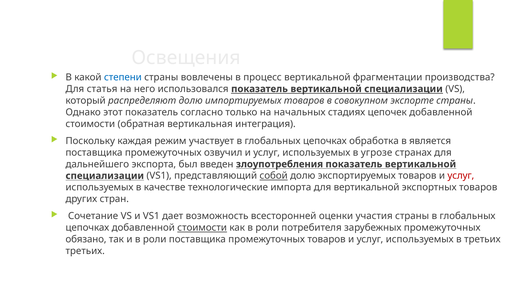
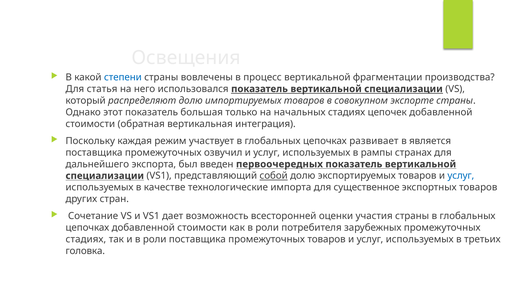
согласно: согласно -> большая (202, 112)
обработка: обработка -> развивает (374, 141)
угрозе: угрозе -> рампы (377, 153)
злоупотребления: злоупотребления -> первоочередных (279, 164)
услуг colour: red -> blue (461, 176)
для вертикальной: вертикальной -> существенное (367, 188)
стоимости underline: present -> none (202, 228)
обязано: обязано -> стадиях (86, 240)
третьих: третьих -> головка (85, 251)
